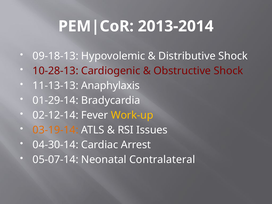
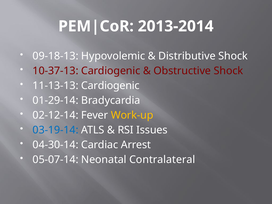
10-28-13: 10-28-13 -> 10-37-13 (56, 71)
11-13-13 Anaphylaxis: Anaphylaxis -> Cardiogenic (110, 86)
03-19-14 colour: orange -> blue (56, 130)
